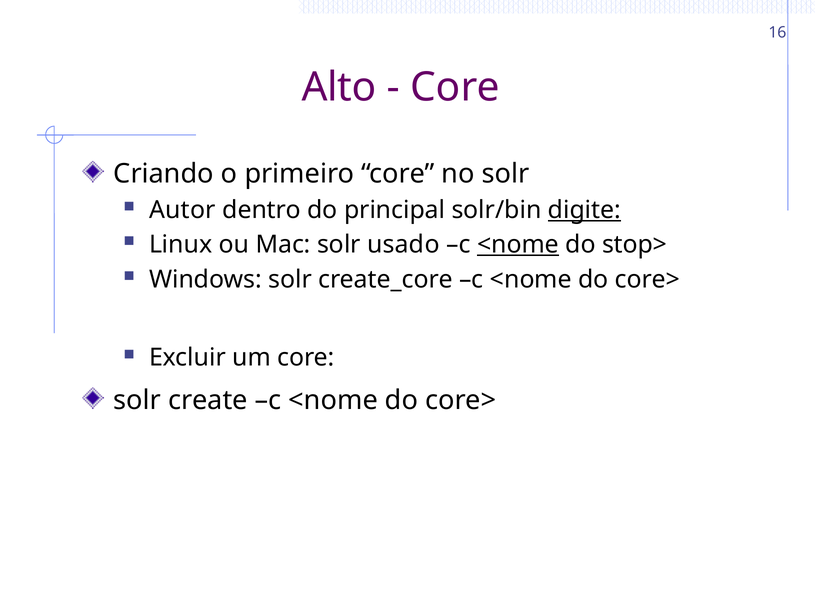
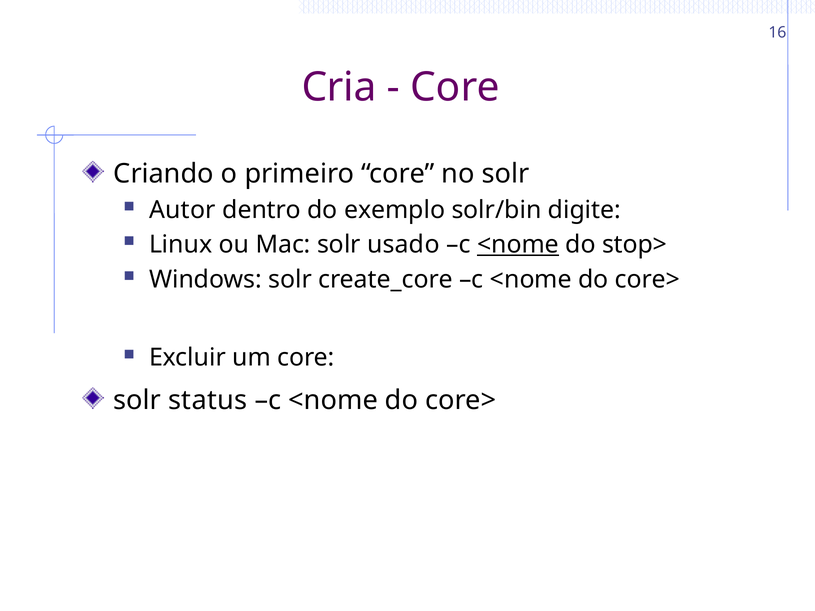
Alto: Alto -> Cria (339, 87)
principal: principal -> exemplo (395, 210)
digite underline: present -> none (584, 210)
create: create -> status (208, 400)
